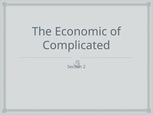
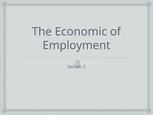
Complicated: Complicated -> Employment (76, 45)
